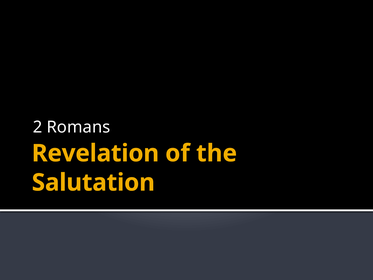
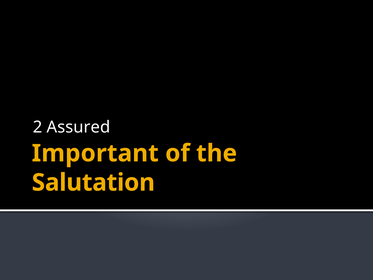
Romans: Romans -> Assured (78, 127)
Revelation: Revelation -> Important (95, 153)
